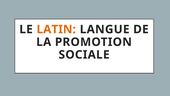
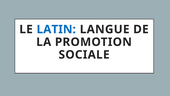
LATIN colour: orange -> blue (56, 29)
